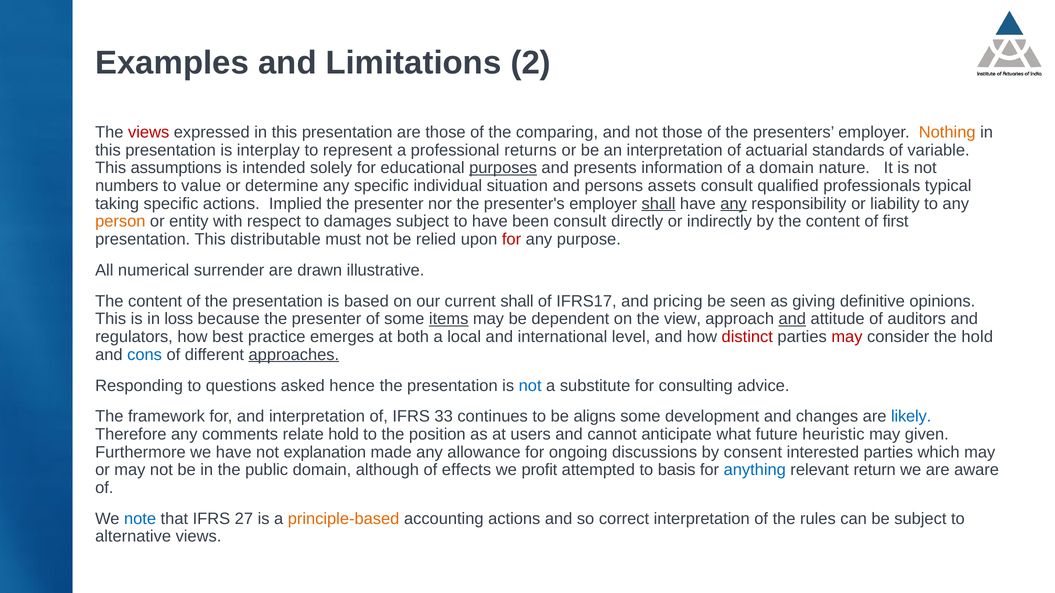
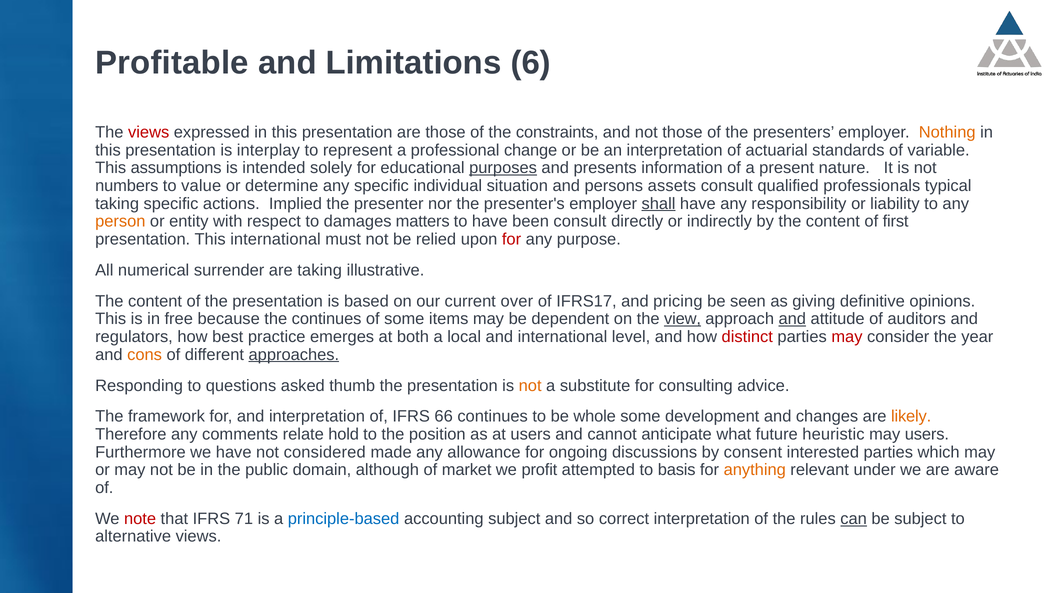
Examples: Examples -> Profitable (172, 63)
2: 2 -> 6 (531, 63)
comparing: comparing -> constraints (557, 132)
returns: returns -> change (531, 150)
a domain: domain -> present (787, 168)
any underline: present -> none (734, 204)
damages subject: subject -> matters (423, 222)
This distributable: distributable -> international (276, 239)
are drawn: drawn -> taking (320, 270)
current shall: shall -> over (517, 301)
loss: loss -> free (179, 319)
because the presenter: presenter -> continues (327, 319)
items underline: present -> none (449, 319)
view underline: none -> present (683, 319)
the hold: hold -> year (977, 337)
cons colour: blue -> orange (145, 355)
hence: hence -> thumb (352, 386)
not colour: blue -> orange (530, 386)
33: 33 -> 66 (444, 417)
aligns: aligns -> whole (595, 417)
likely colour: blue -> orange (911, 417)
may given: given -> users (927, 435)
explanation: explanation -> considered (325, 452)
effects: effects -> market (467, 470)
anything colour: blue -> orange (755, 470)
return: return -> under (875, 470)
note colour: blue -> red (140, 519)
27: 27 -> 71 (244, 519)
principle-based colour: orange -> blue (344, 519)
accounting actions: actions -> subject (514, 519)
can underline: none -> present (854, 519)
